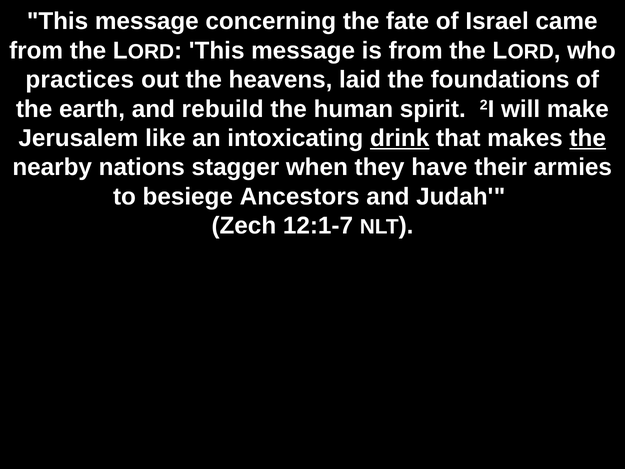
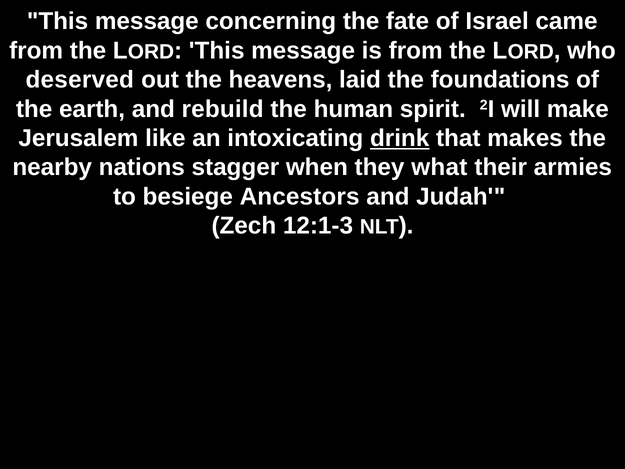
practices: practices -> deserved (80, 80)
the underline: present -> none (588, 138)
have: have -> what (439, 167)
12:1-7: 12:1-7 -> 12:1-3 (318, 226)
